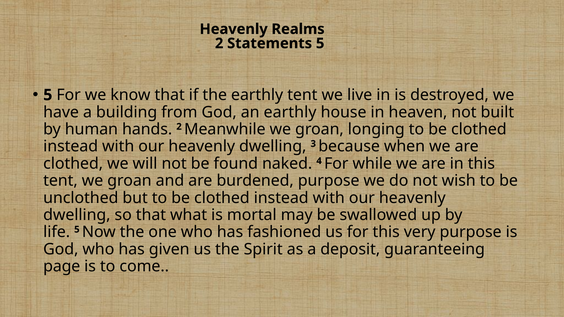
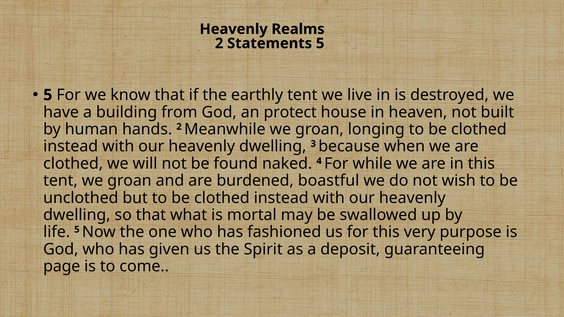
an earthly: earthly -> protect (290, 112)
burdened purpose: purpose -> boastful (329, 181)
